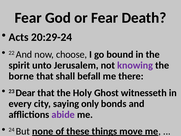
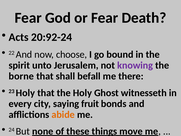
20:29-24: 20:29-24 -> 20:92-24 (52, 37)
23 Dear: Dear -> Holy (25, 93)
only: only -> fruit (90, 104)
abide colour: purple -> orange (63, 114)
